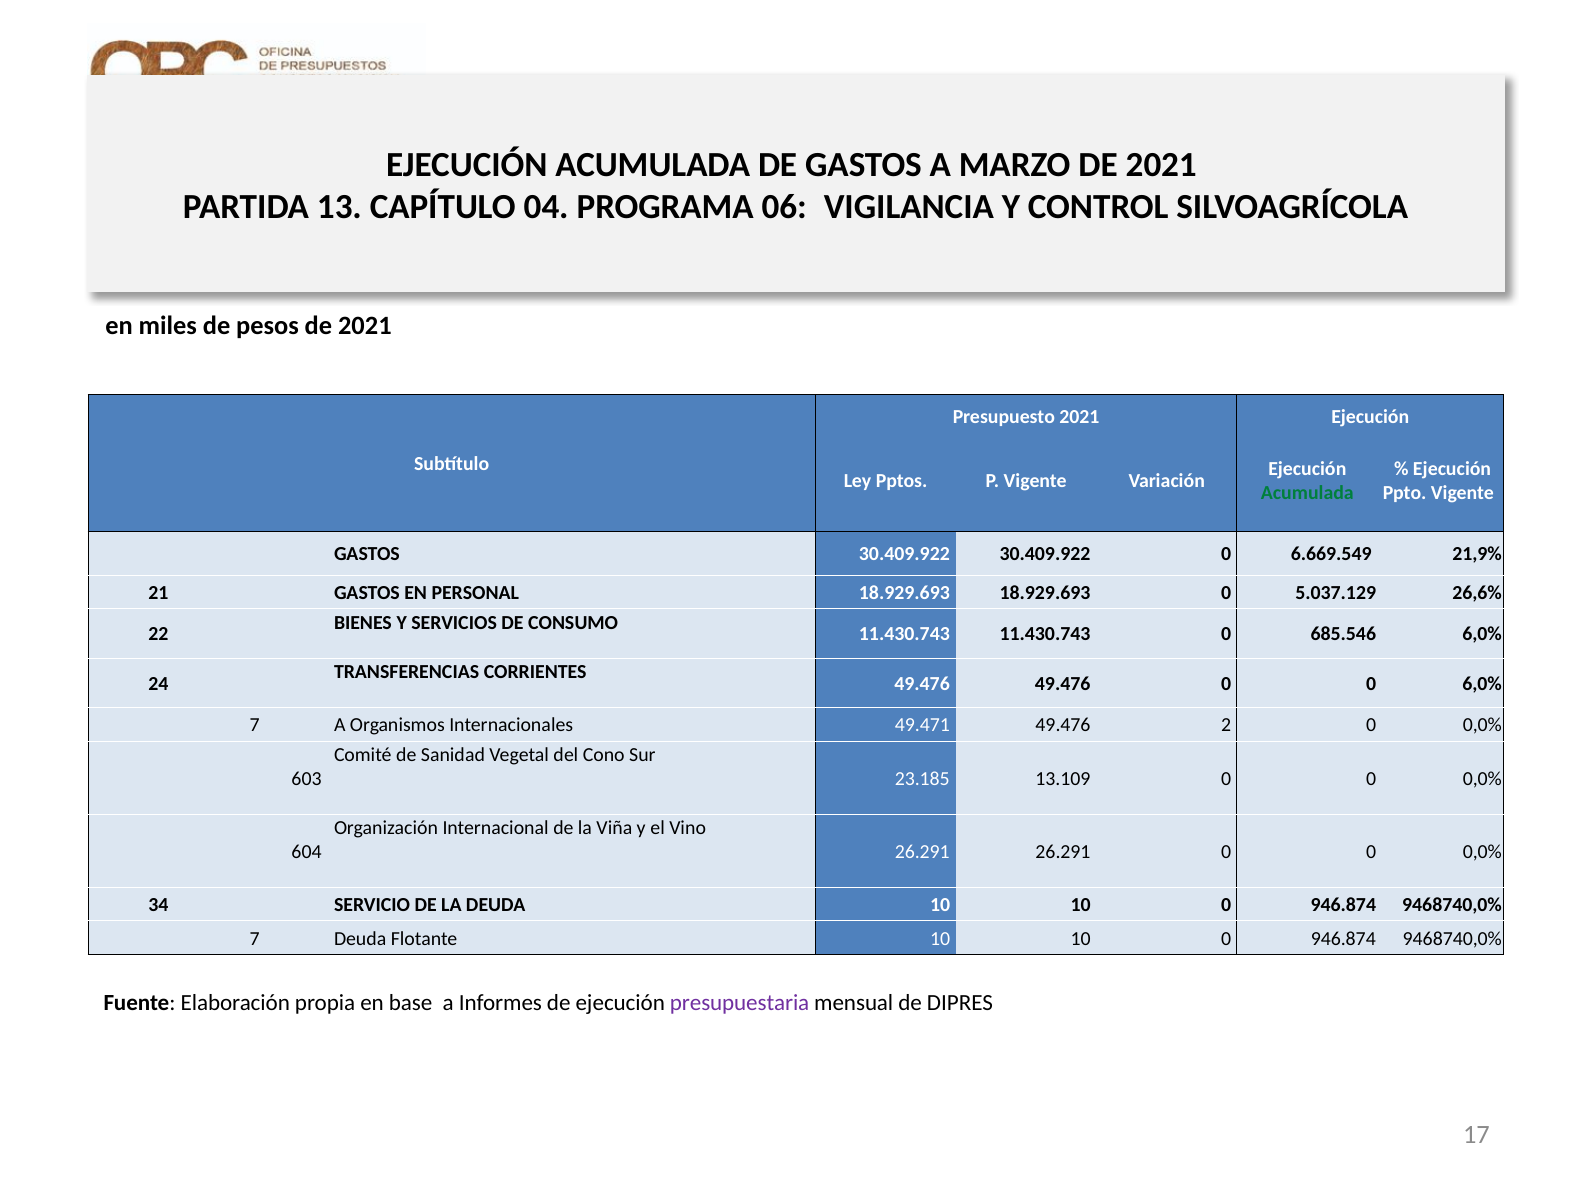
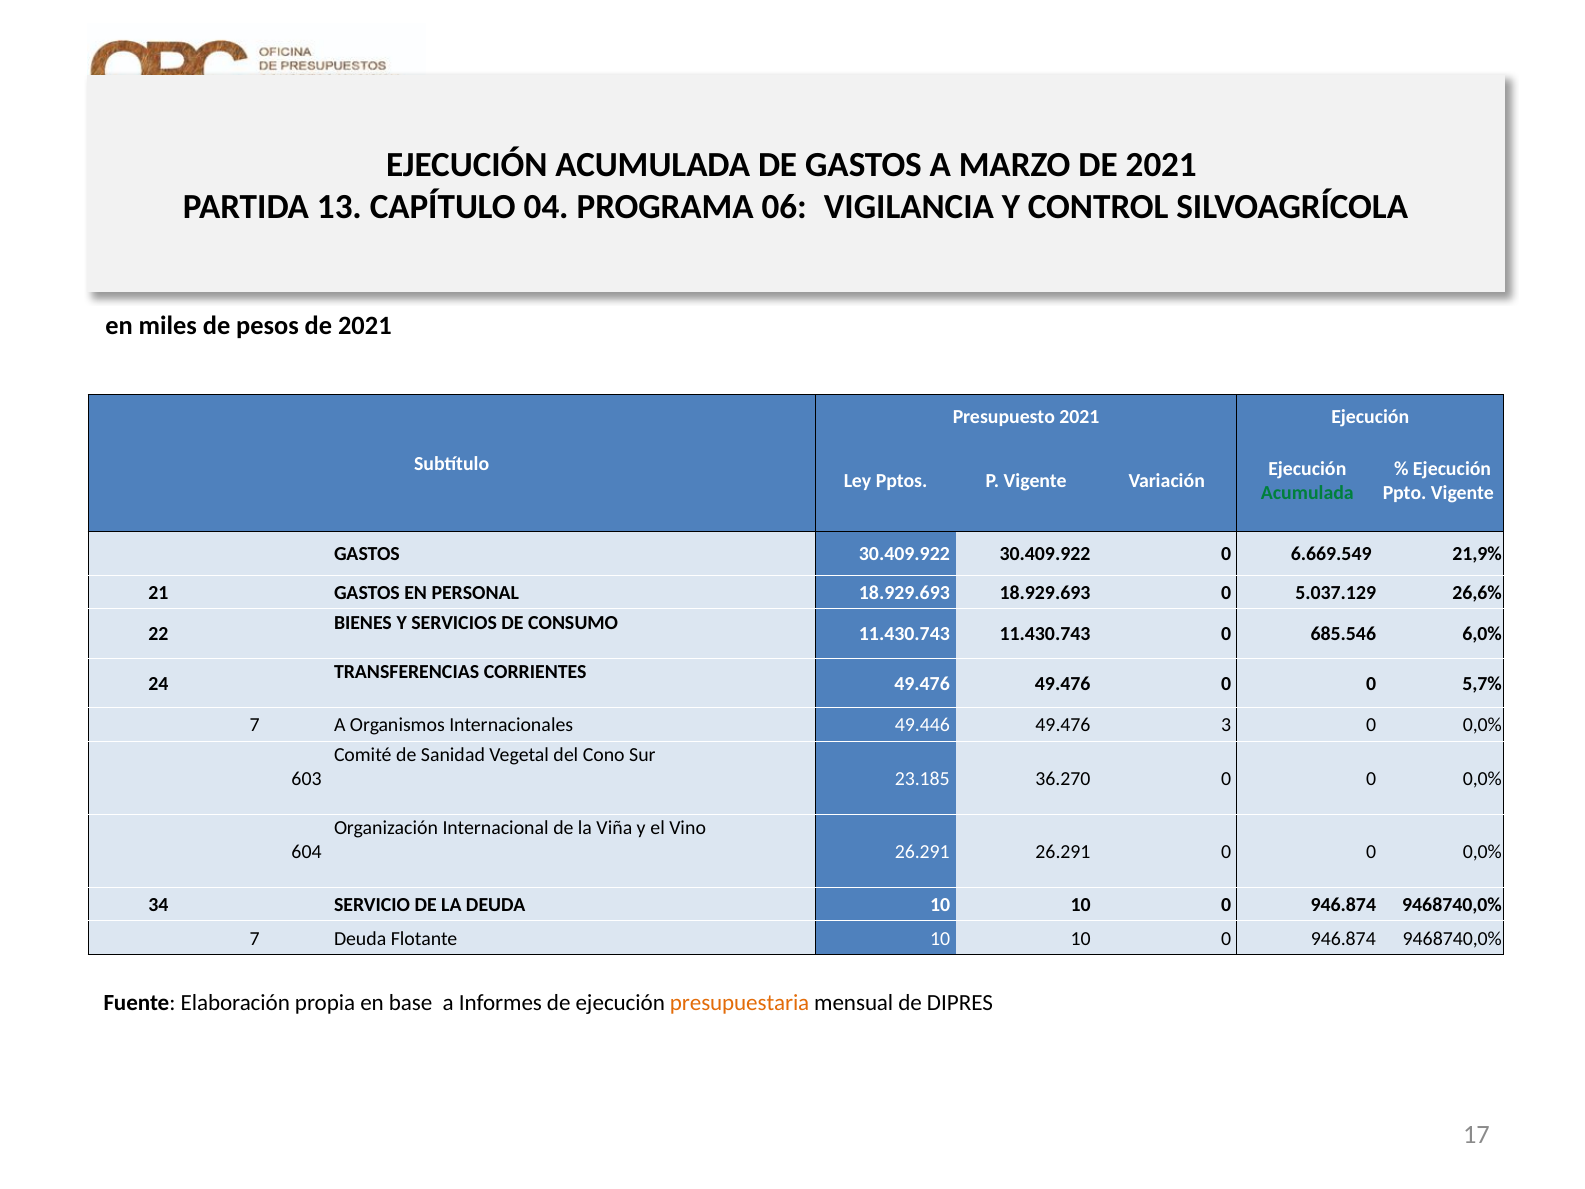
0 6,0%: 6,0% -> 5,7% (1482, 684)
49.471: 49.471 -> 49.446 (922, 725)
2: 2 -> 3 (1226, 725)
13.109: 13.109 -> 36.270 (1063, 778)
presupuestaria colour: purple -> orange (740, 1003)
